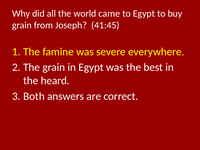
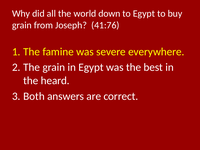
came: came -> down (109, 14)
41:45: 41:45 -> 41:76 (105, 25)
